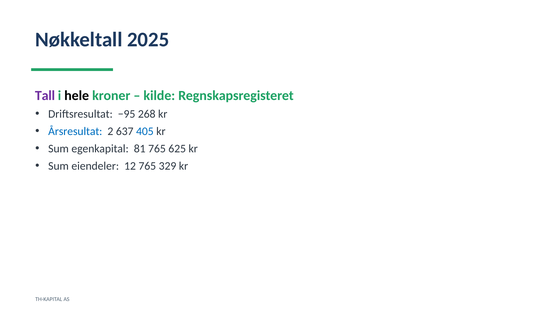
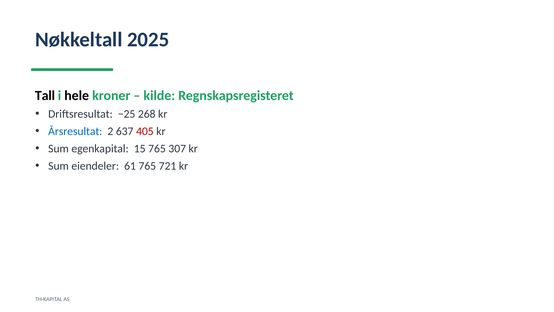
Tall colour: purple -> black (45, 95)
−95: −95 -> −25 (127, 114)
405 colour: blue -> red (145, 131)
81: 81 -> 15 (140, 149)
625: 625 -> 307 (177, 149)
12: 12 -> 61 (130, 166)
329: 329 -> 721 (168, 166)
